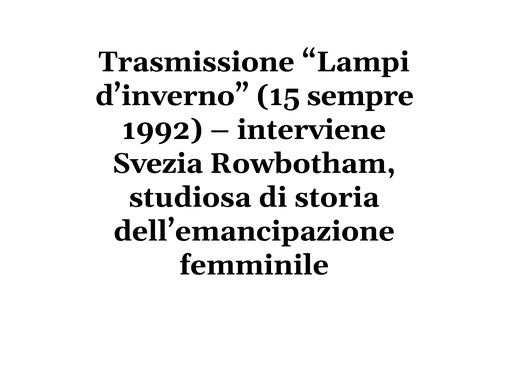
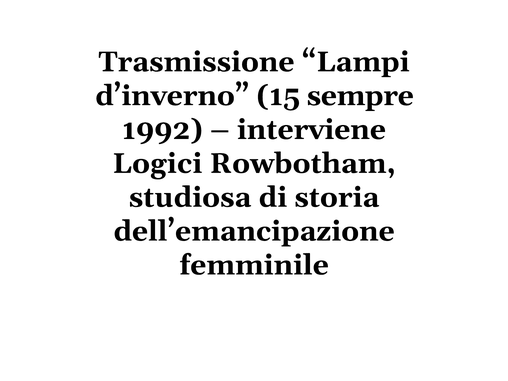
Svezia: Svezia -> Logici (157, 164)
